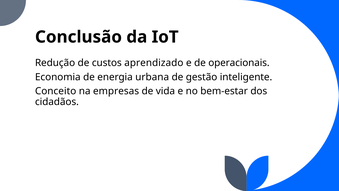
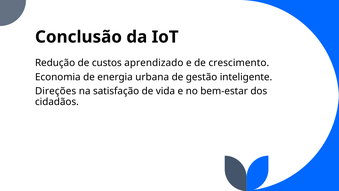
operacionais: operacionais -> crescimento (239, 63)
Conceito: Conceito -> Direções (56, 91)
empresas: empresas -> satisfação (116, 91)
